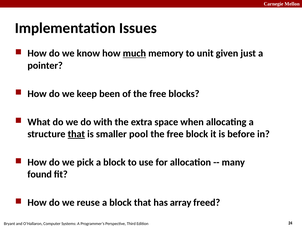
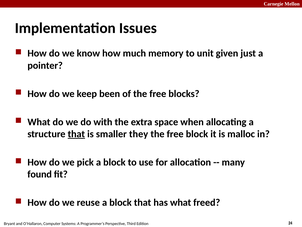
much underline: present -> none (134, 53)
pool: pool -> they (139, 134)
before: before -> malloc (241, 134)
has array: array -> what (181, 202)
